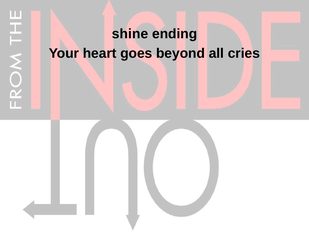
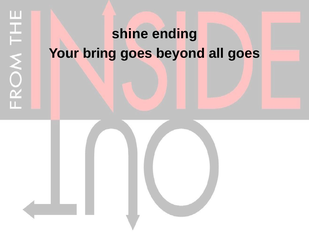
heart: heart -> bring (100, 53)
all cries: cries -> goes (244, 53)
